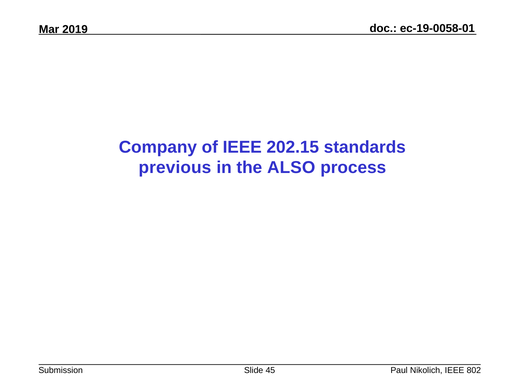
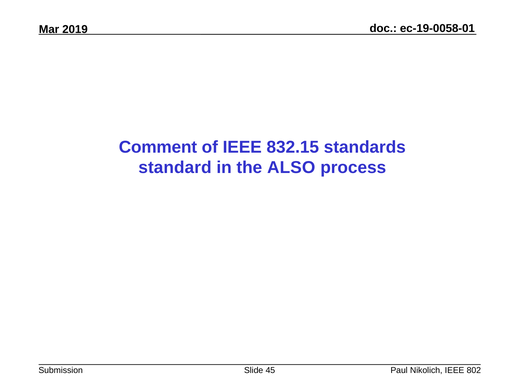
Company: Company -> Comment (158, 147)
202.15: 202.15 -> 832.15 (293, 147)
previous: previous -> standard (175, 168)
